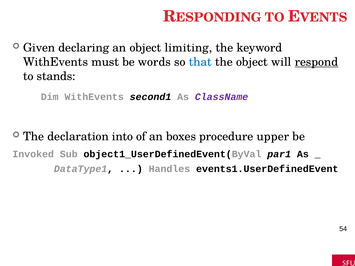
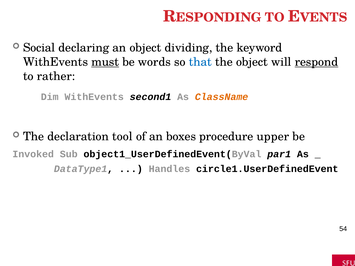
Given: Given -> Social (39, 48)
limiting: limiting -> dividing (188, 48)
must underline: none -> present (105, 62)
stands: stands -> rather (56, 76)
ClassName colour: purple -> orange (222, 97)
into: into -> tool (122, 137)
events1.UserDefinedEvent: events1.UserDefinedEvent -> circle1.UserDefinedEvent (267, 169)
